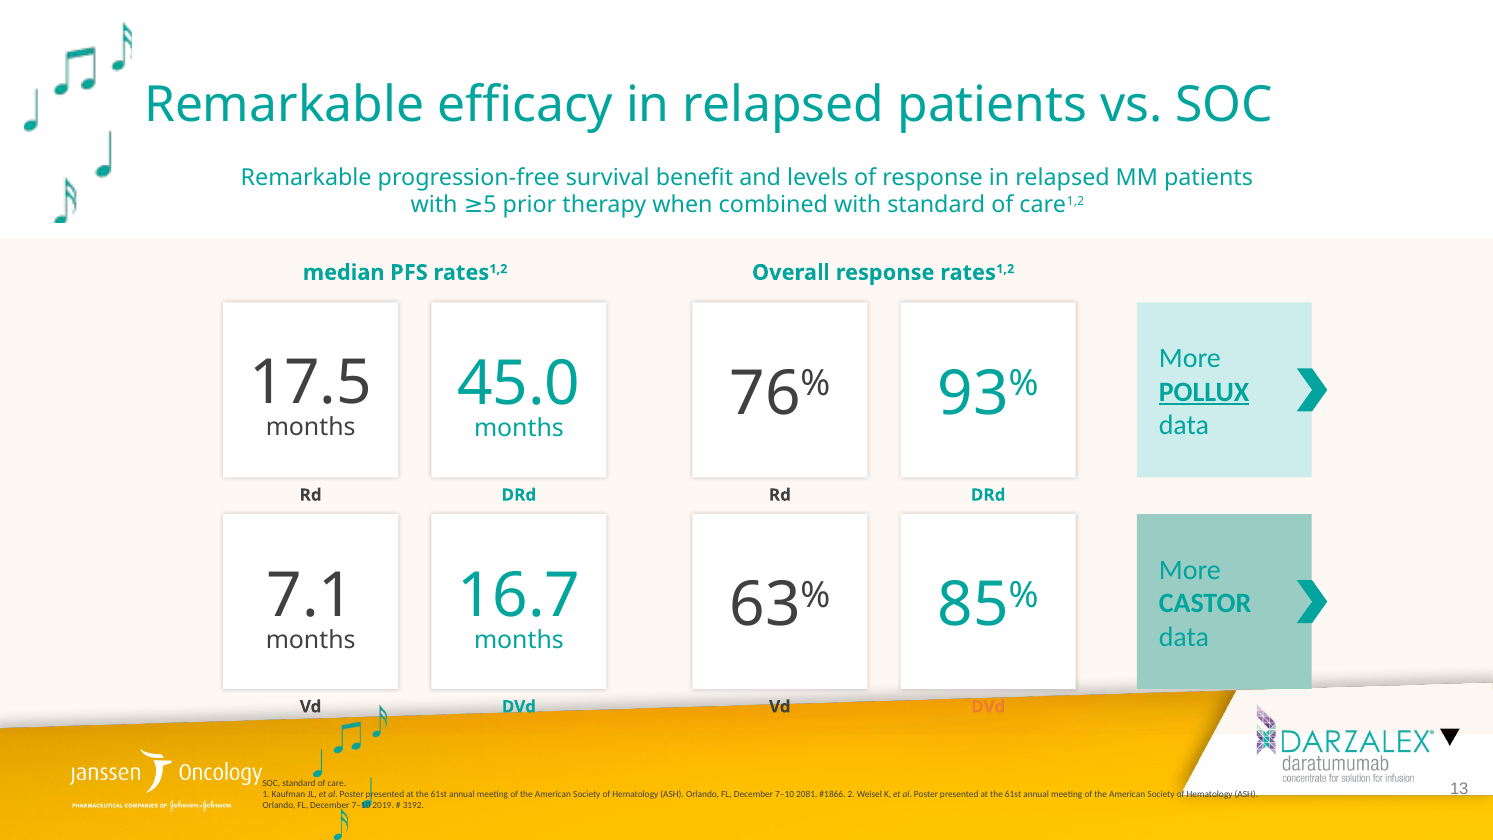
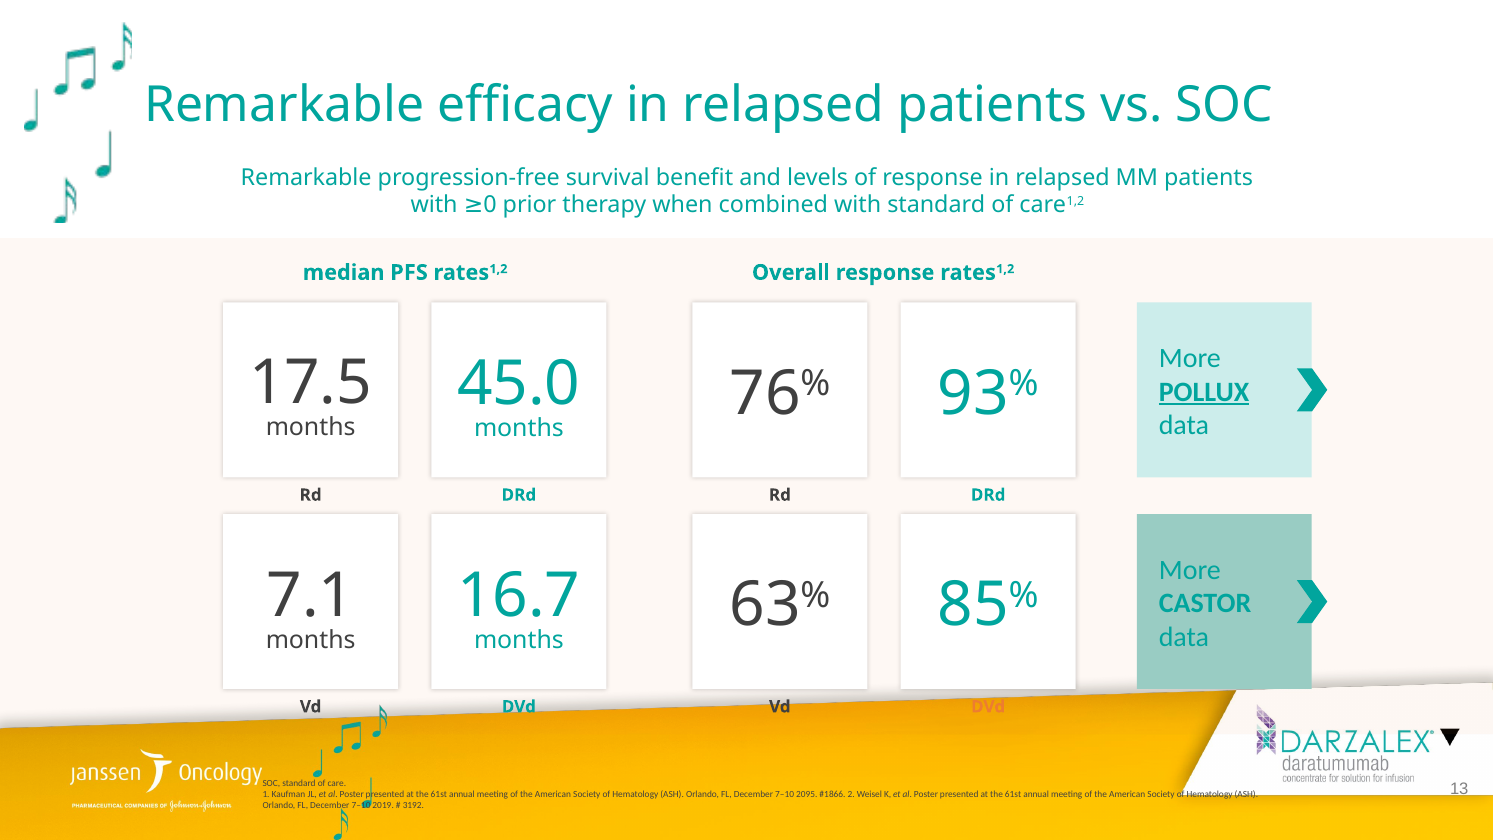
5: 5 -> 0 (490, 204)
2081: 2081 -> 2095 (807, 794)
